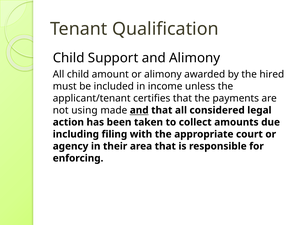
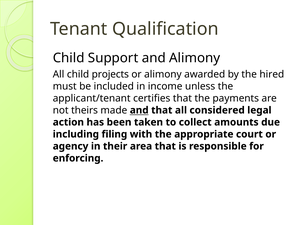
amount: amount -> projects (110, 74)
using: using -> theirs (85, 110)
